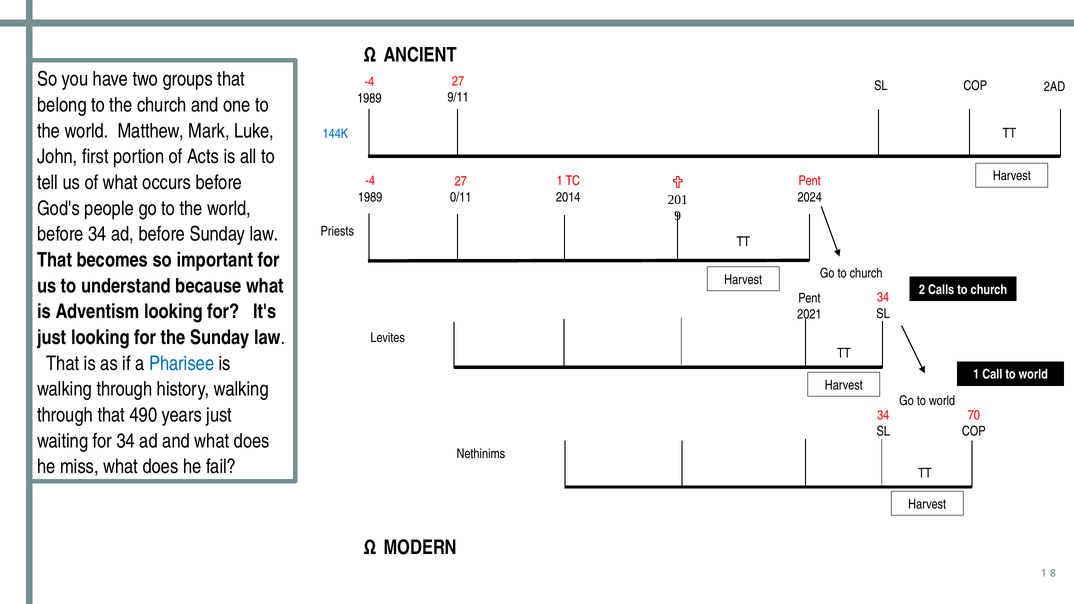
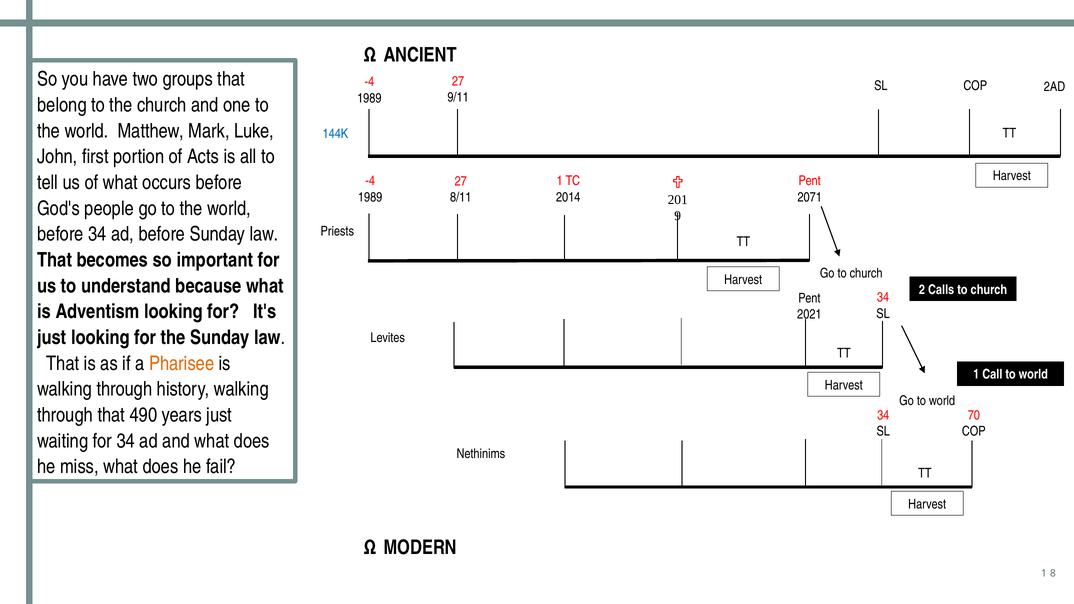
2024: 2024 -> 2071 (810, 197)
0/11: 0/11 -> 8/11 (461, 197)
Pharisee colour: blue -> orange (182, 364)
